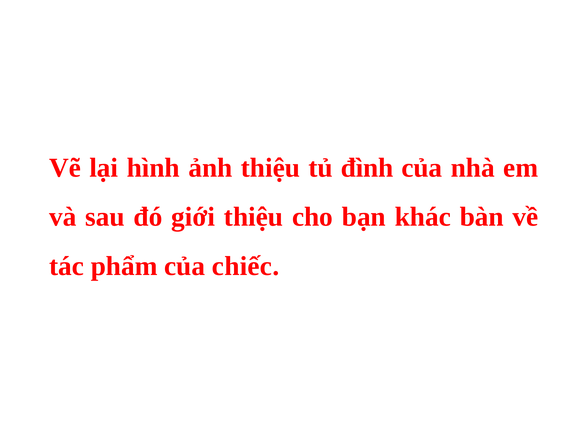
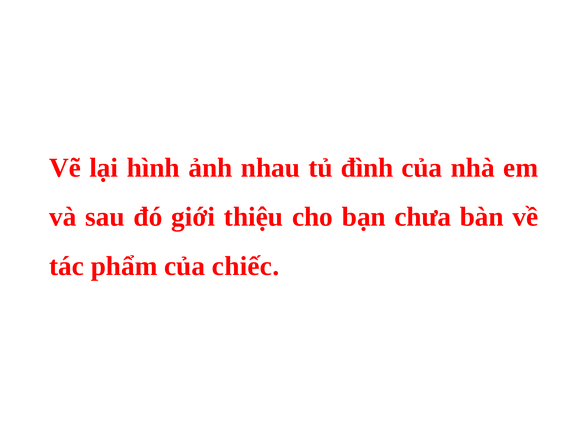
ảnh thiệu: thiệu -> nhau (270, 168)
khác: khác -> chưa (423, 217)
